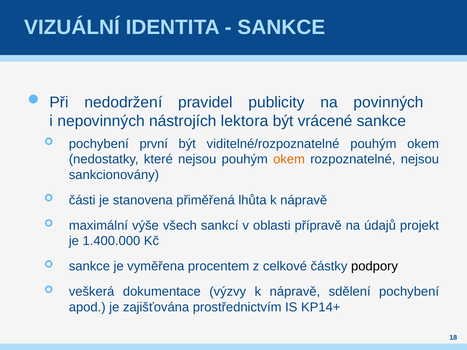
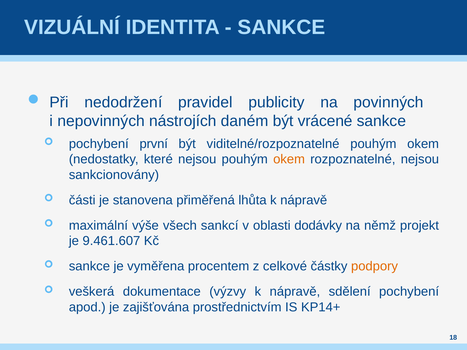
lektora: lektora -> daném (245, 121)
přípravě: přípravě -> dodávky (318, 226)
údajů: údajů -> němž (380, 226)
1.400.000: 1.400.000 -> 9.461.607 (111, 241)
podpory colour: black -> orange (375, 266)
